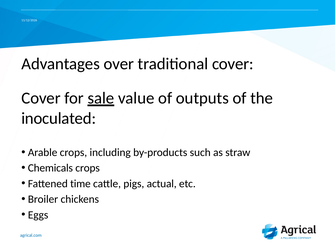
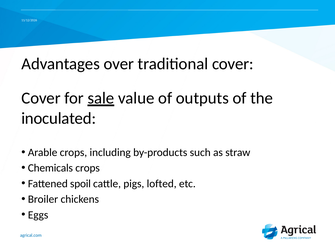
time: time -> spoil (80, 184)
actual: actual -> lofted (162, 184)
